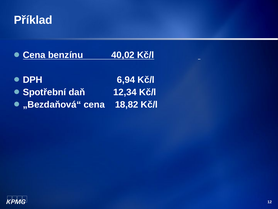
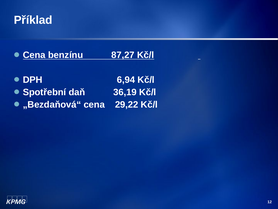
40,02: 40,02 -> 87,27 (123, 55)
12,34: 12,34 -> 36,19 (125, 92)
18,82: 18,82 -> 29,22 (127, 104)
